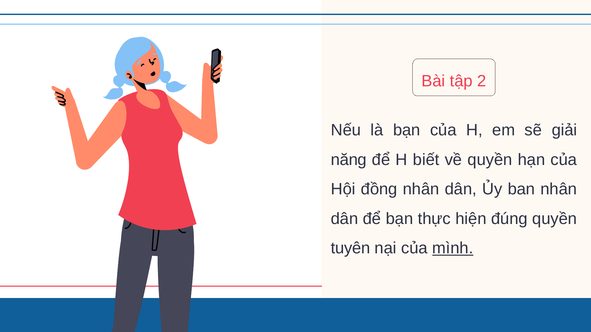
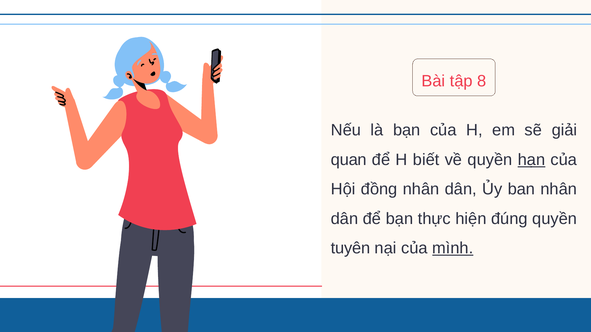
2: 2 -> 8 (482, 81)
năng: năng -> quan (349, 160)
hạn underline: none -> present (531, 160)
